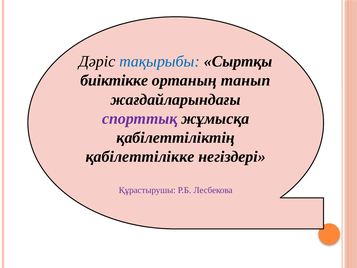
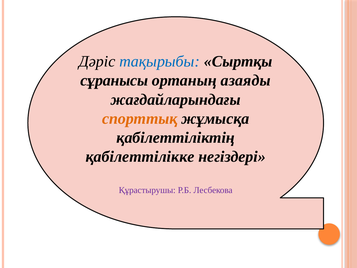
биіктікке: биіктікке -> сұранысы (114, 80)
танып: танып -> азаяды (246, 80)
спорттық colour: purple -> orange (140, 118)
